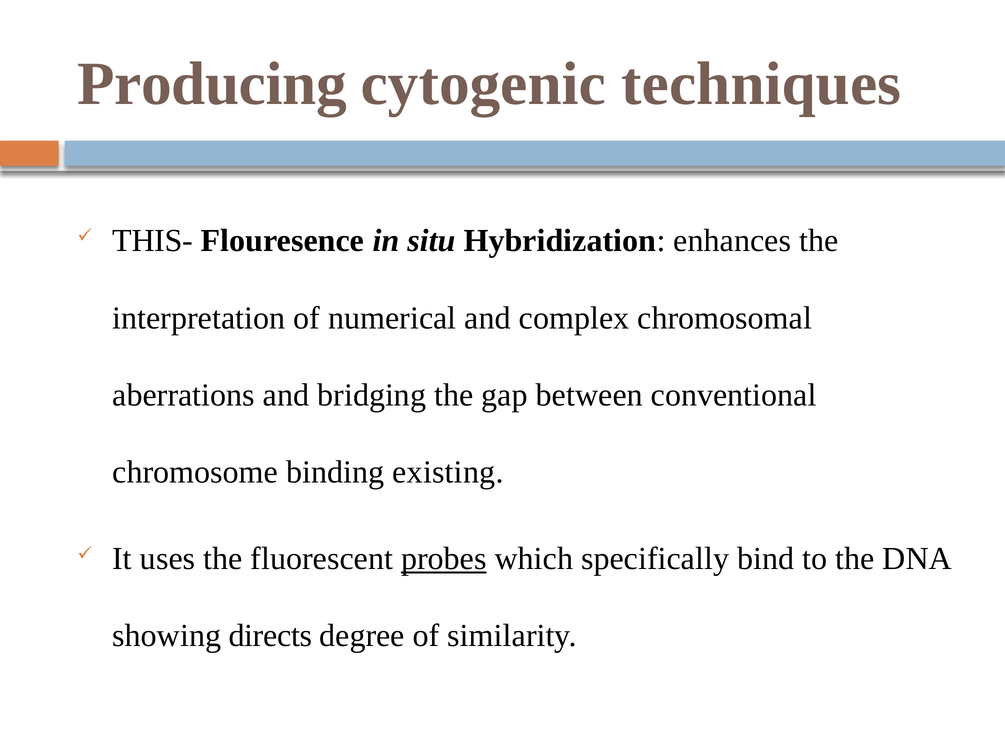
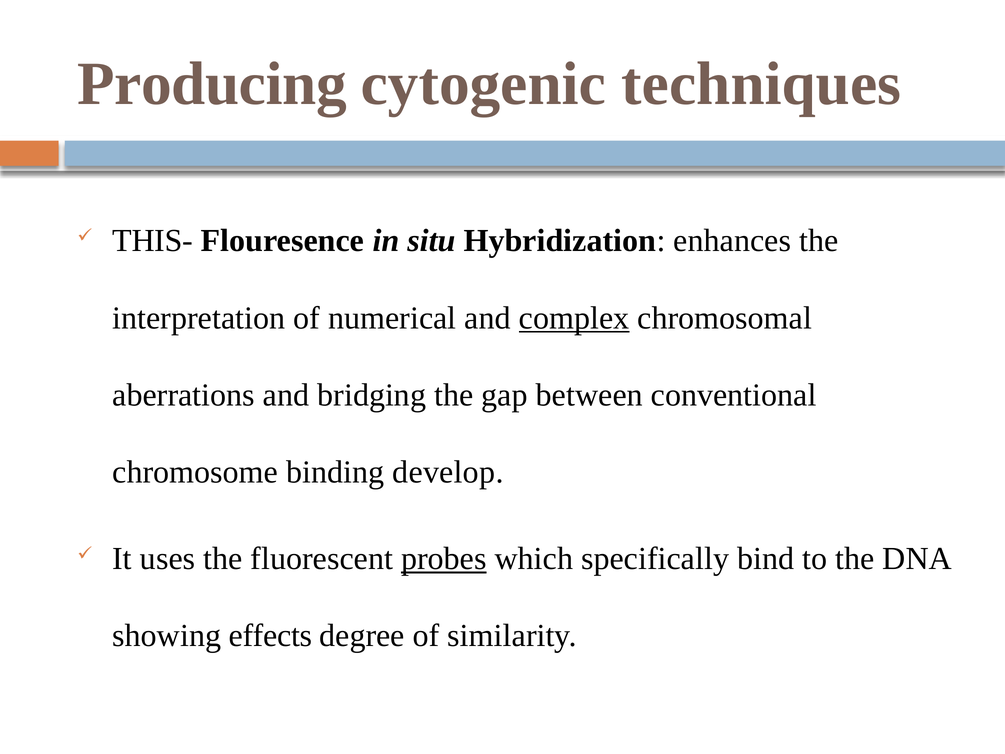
complex underline: none -> present (574, 318)
existing: existing -> develop (448, 472)
directs: directs -> effects (270, 636)
